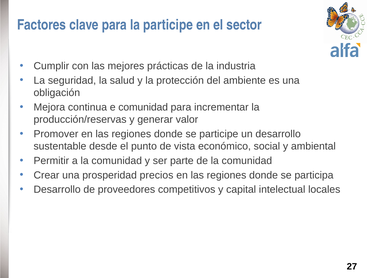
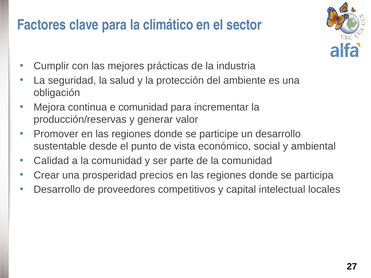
la participe: participe -> climático (168, 25)
Permitir: Permitir -> Calidad (51, 161)
